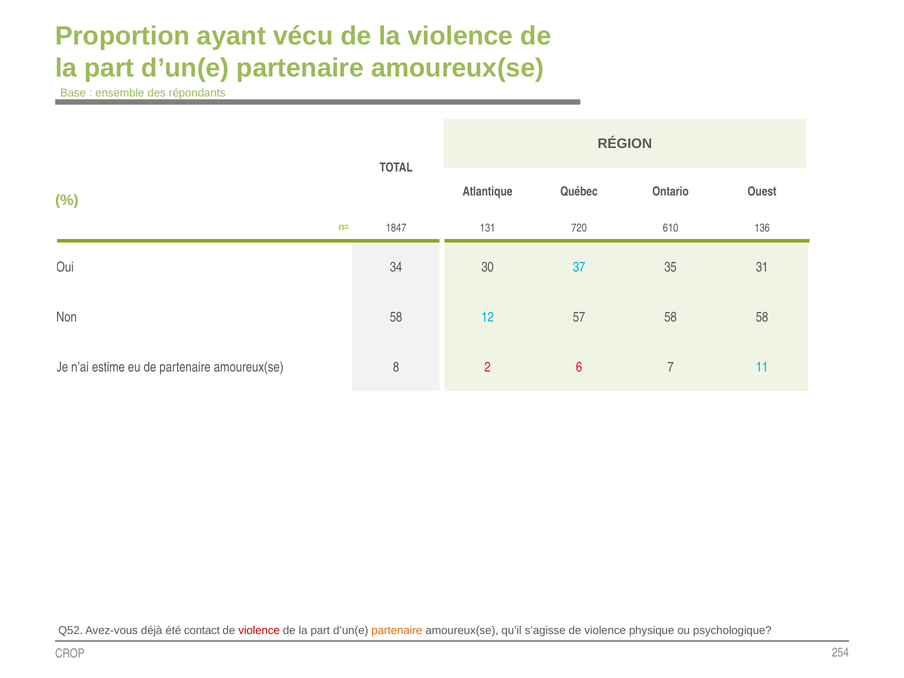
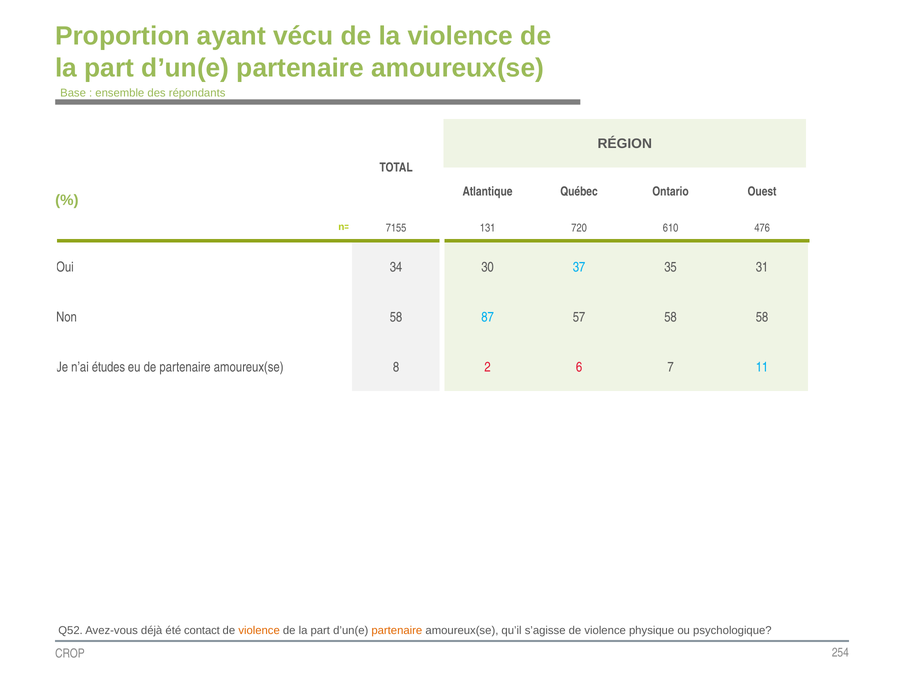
1847: 1847 -> 7155 (396, 228)
136: 136 -> 476 (762, 228)
12: 12 -> 87 (488, 317)
estime: estime -> études (108, 367)
violence colour: red -> orange (259, 631)
